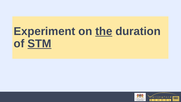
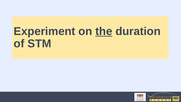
STM underline: present -> none (39, 44)
